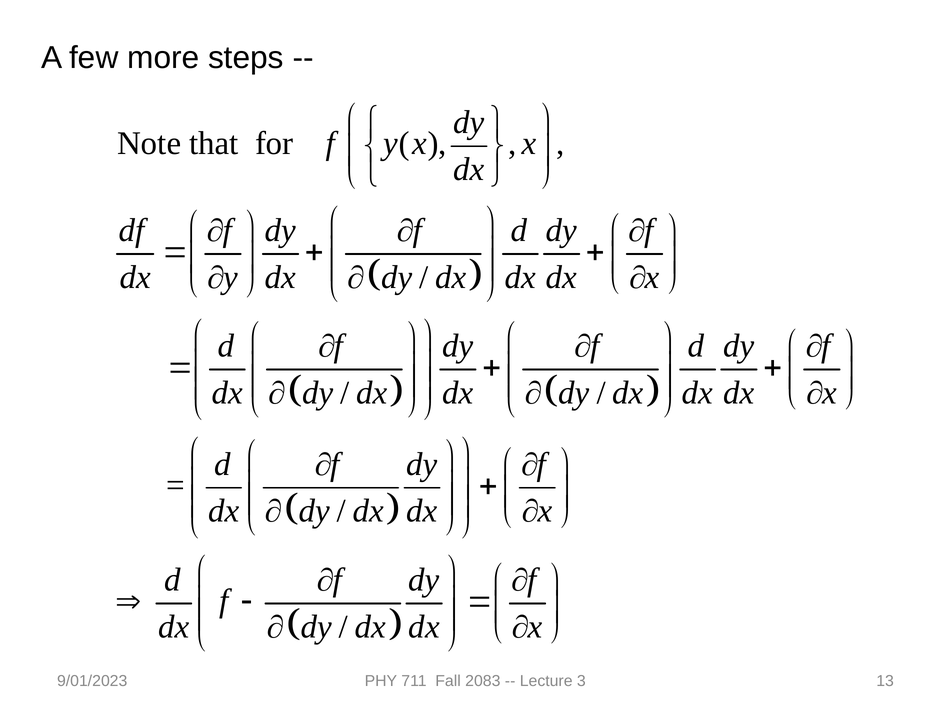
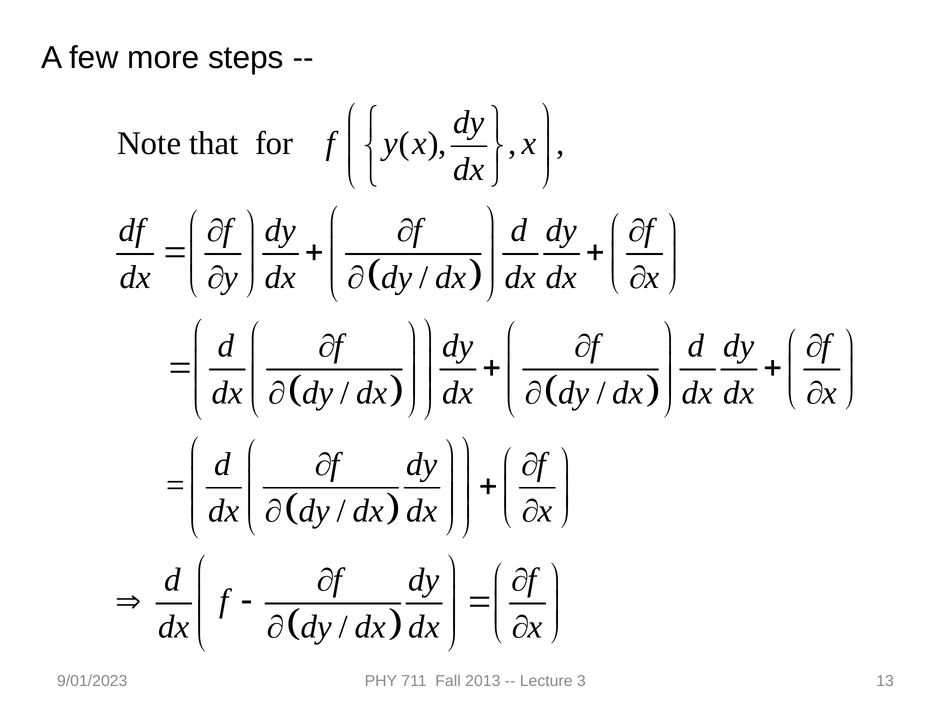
2083: 2083 -> 2013 (483, 681)
